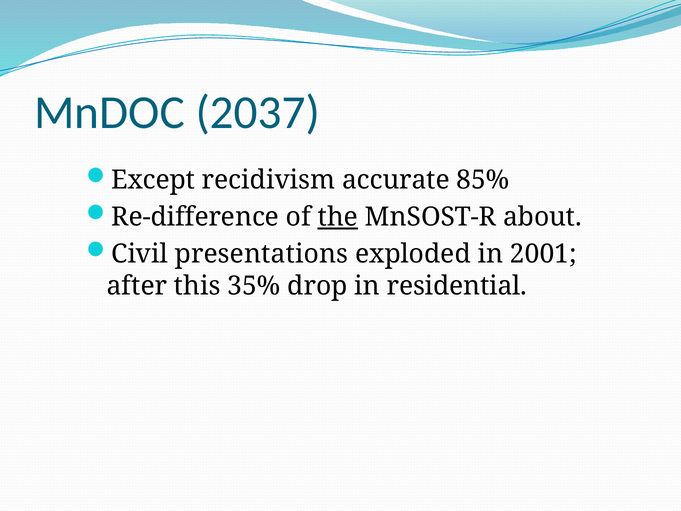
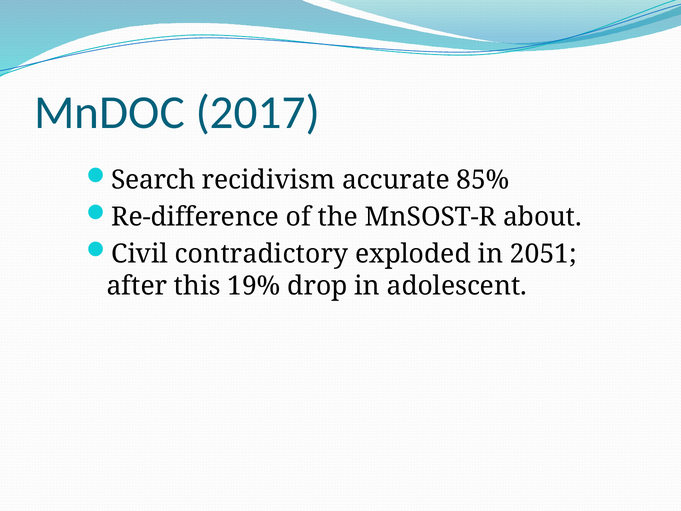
2037: 2037 -> 2017 (258, 112)
Except: Except -> Search (153, 180)
the underline: present -> none (338, 217)
presentations: presentations -> contradictory (261, 254)
2001: 2001 -> 2051 (543, 254)
35%: 35% -> 19% (254, 286)
residential: residential -> adolescent (457, 286)
